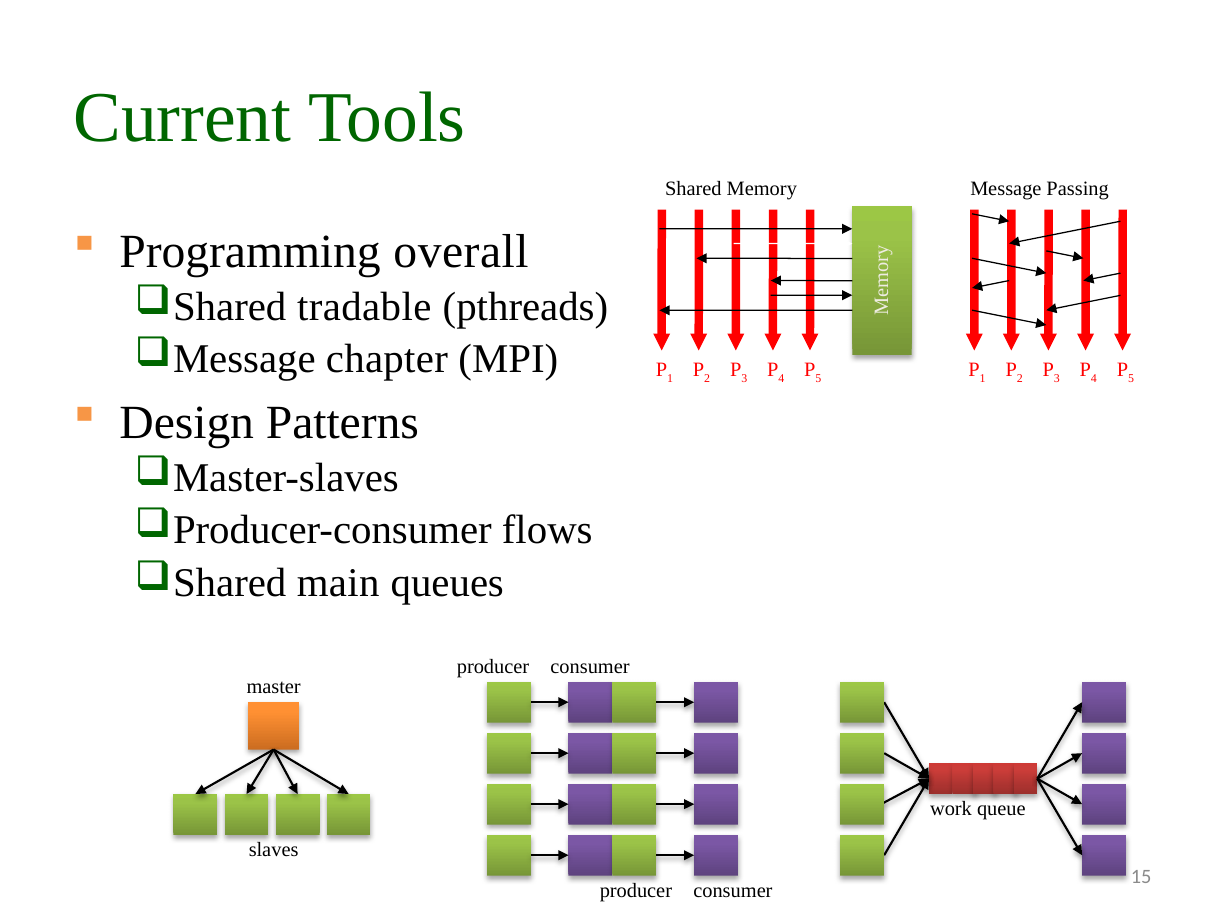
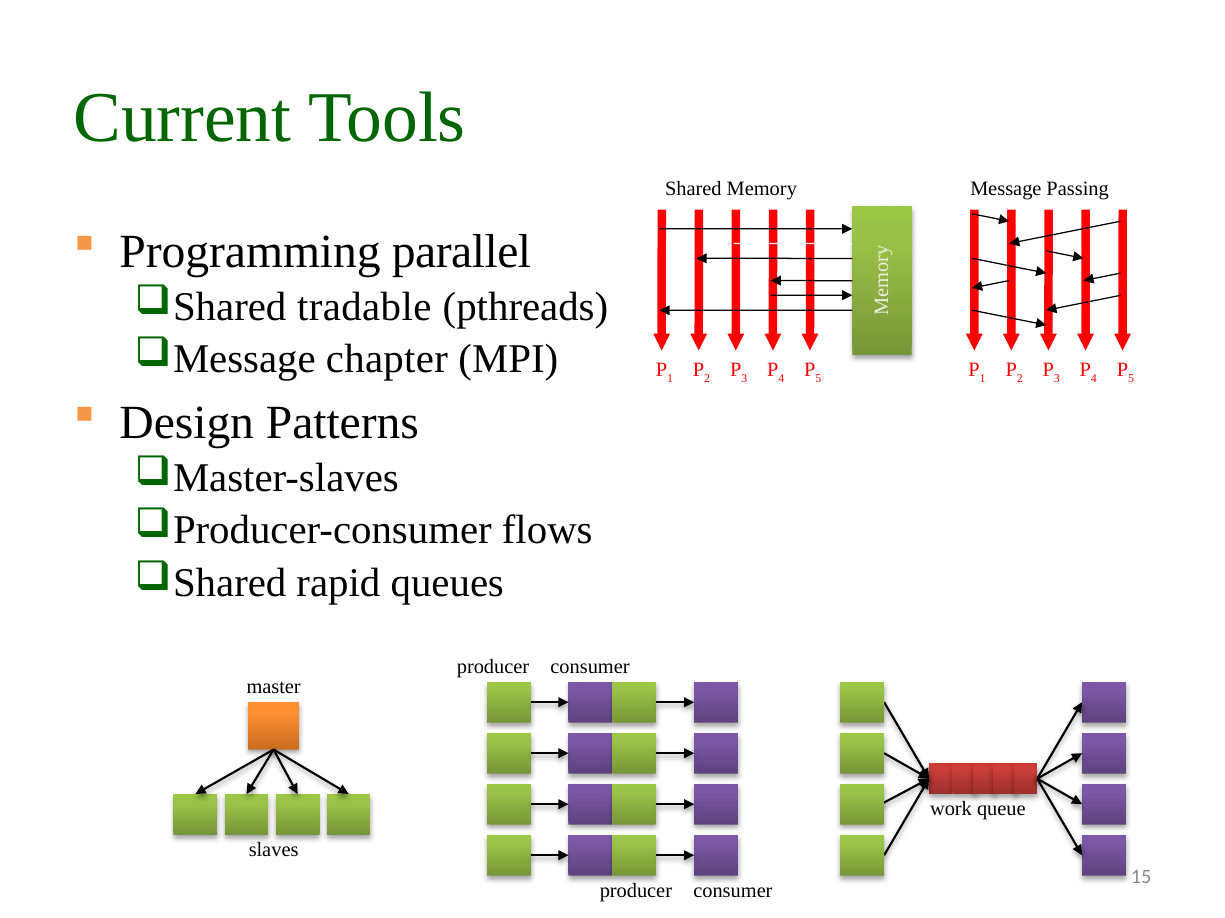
overall: overall -> parallel (461, 252)
main: main -> rapid (338, 583)
